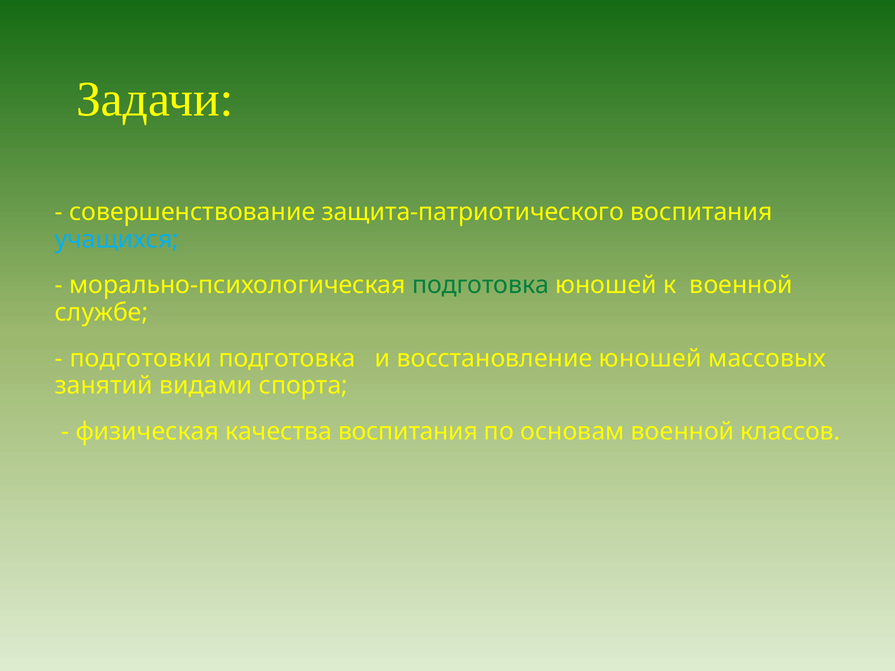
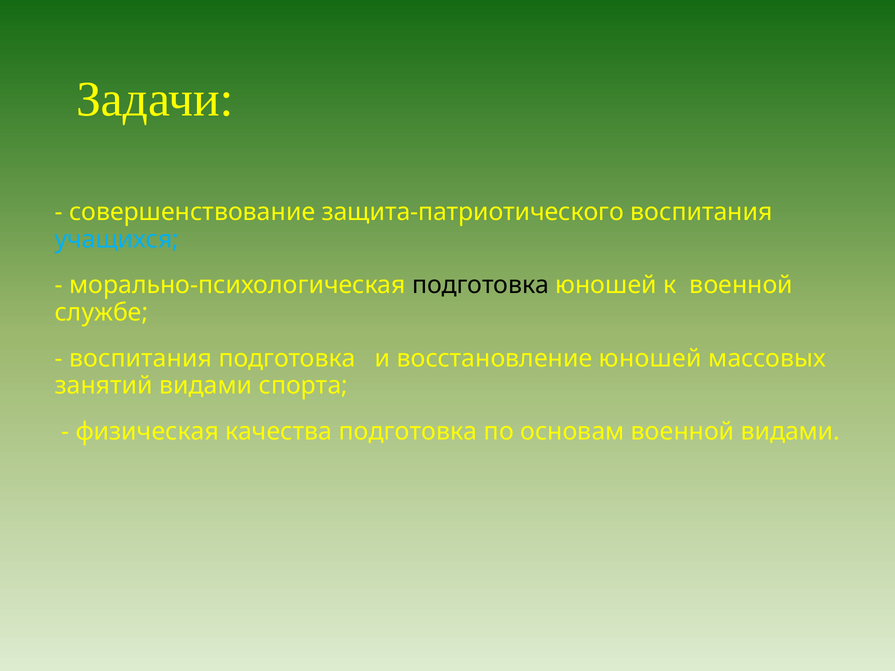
подготовка colour: green -> black (481, 285)
подготовки: подготовки -> воспитания (141, 358)
качества воспитания: воспитания -> подготовка (408, 432)
военной классов: классов -> видами (790, 432)
